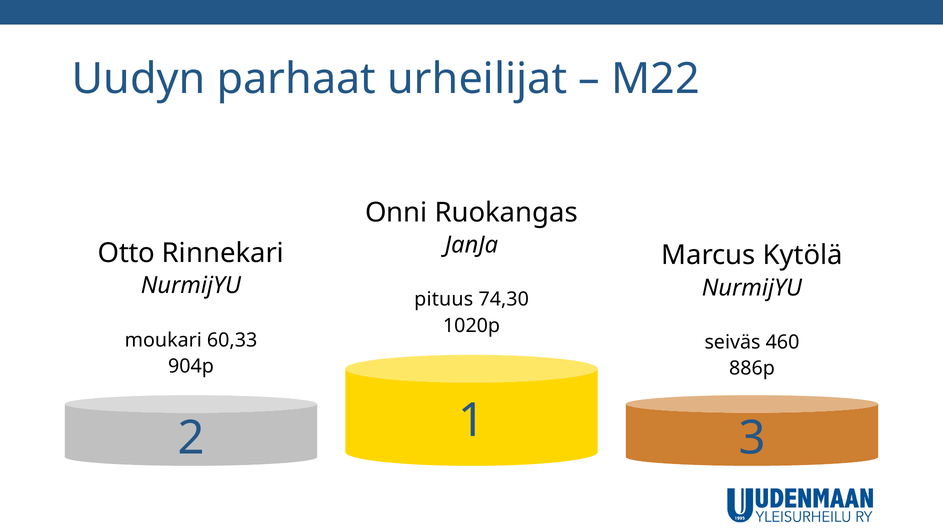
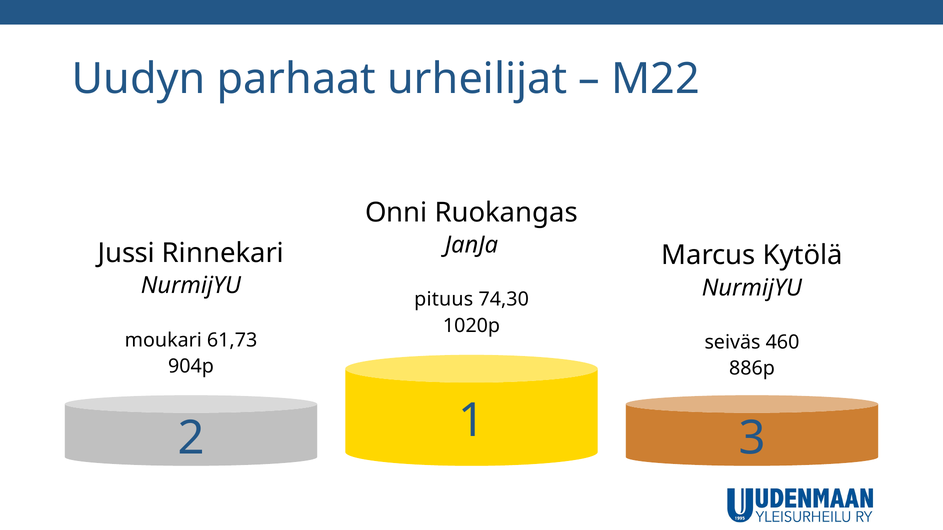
Otto: Otto -> Jussi (127, 253)
60,33: 60,33 -> 61,73 (232, 340)
